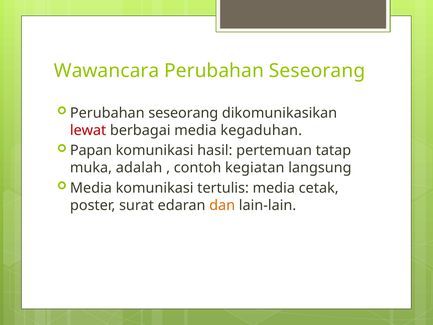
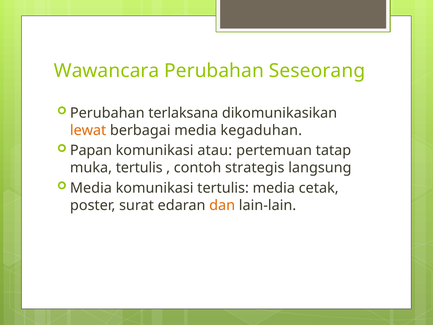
seseorang: seseorang -> terlaksana (183, 113)
lewat colour: red -> orange (88, 130)
hasil: hasil -> atau (215, 150)
muka adalah: adalah -> tertulis (139, 168)
kegiatan: kegiatan -> strategis (255, 168)
